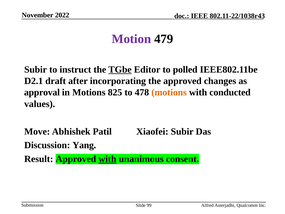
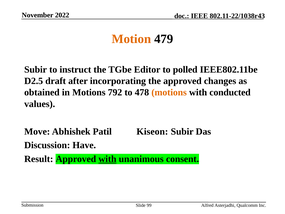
Motion colour: purple -> orange (131, 39)
TGbe underline: present -> none (120, 70)
D2.1: D2.1 -> D2.5 (34, 81)
approval: approval -> obtained (42, 92)
825: 825 -> 792 (115, 92)
Xiaofei: Xiaofei -> Kiseon (152, 131)
Yang: Yang -> Have (84, 145)
